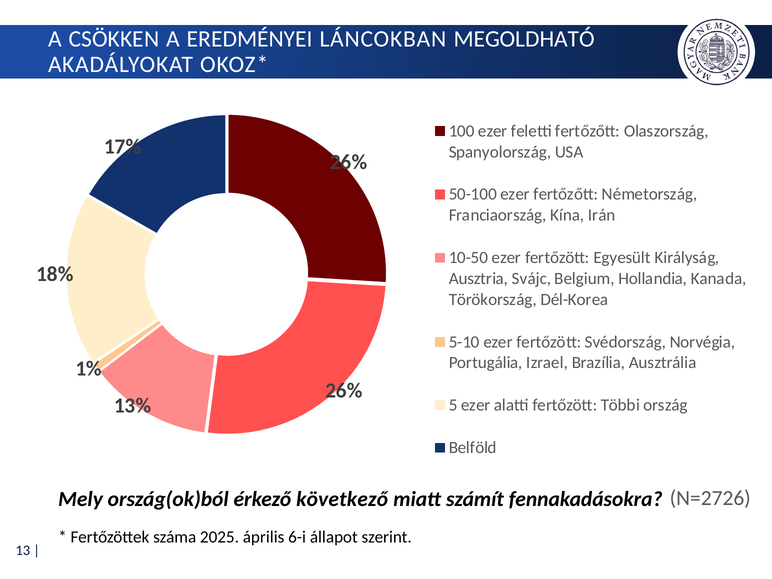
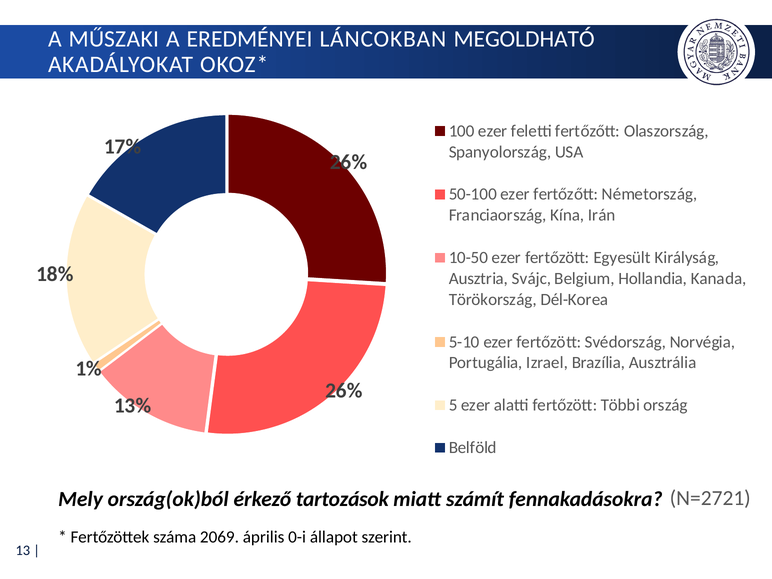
CSÖKKEN: CSÖKKEN -> MŰSZAKI (114, 39)
következő: következő -> tartozások (342, 499)
N=2726: N=2726 -> N=2721 (710, 498)
2025: 2025 -> 2069 (219, 537)
6-i: 6-i -> 0-i (297, 537)
